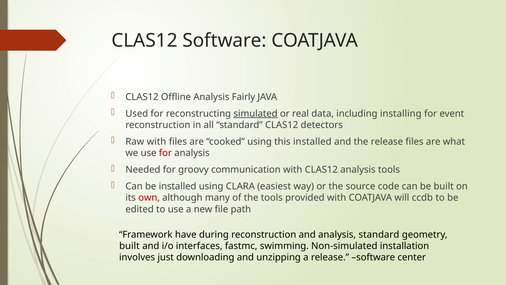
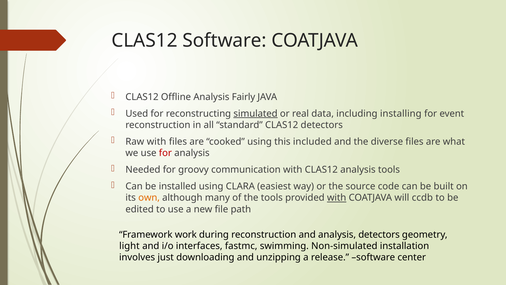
this installed: installed -> included (312, 142)
the release: release -> diverse (387, 142)
own colour: red -> orange (149, 198)
with underline: none -> present (337, 198)
have: have -> work (186, 234)
analysis standard: standard -> detectors (379, 234)
built: built -> light (129, 246)
